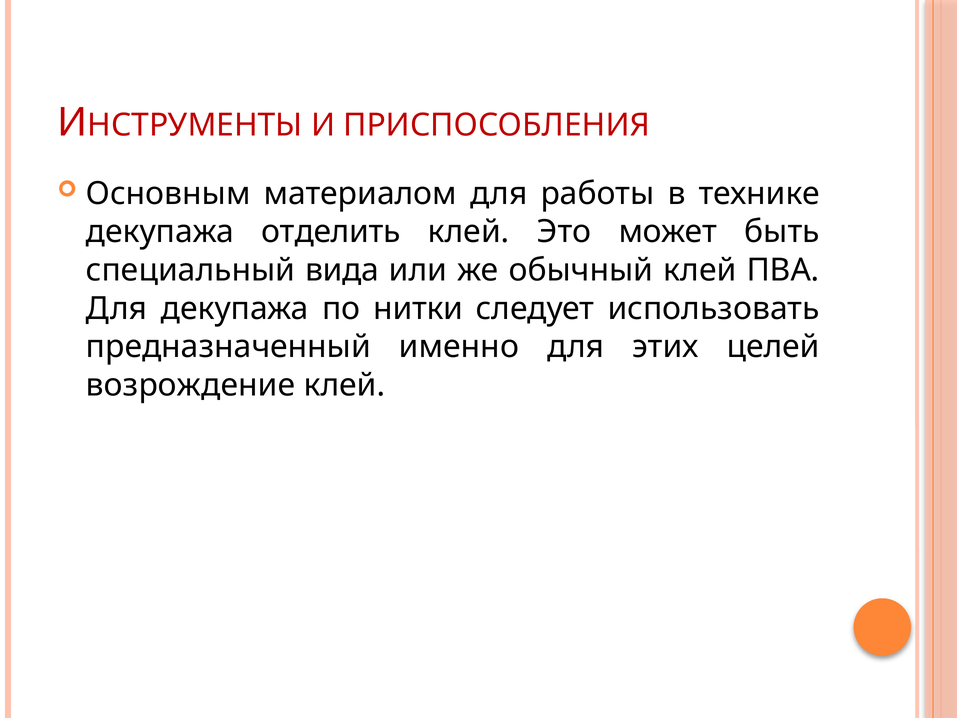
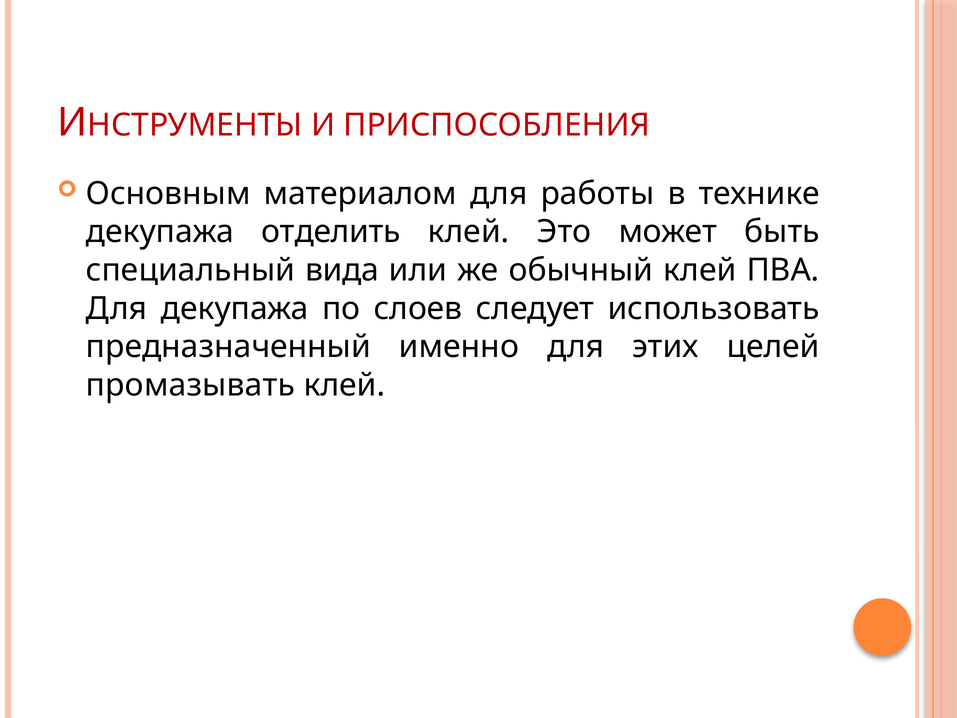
нитки: нитки -> слоев (418, 308)
возрождение: возрождение -> промазывать (191, 385)
